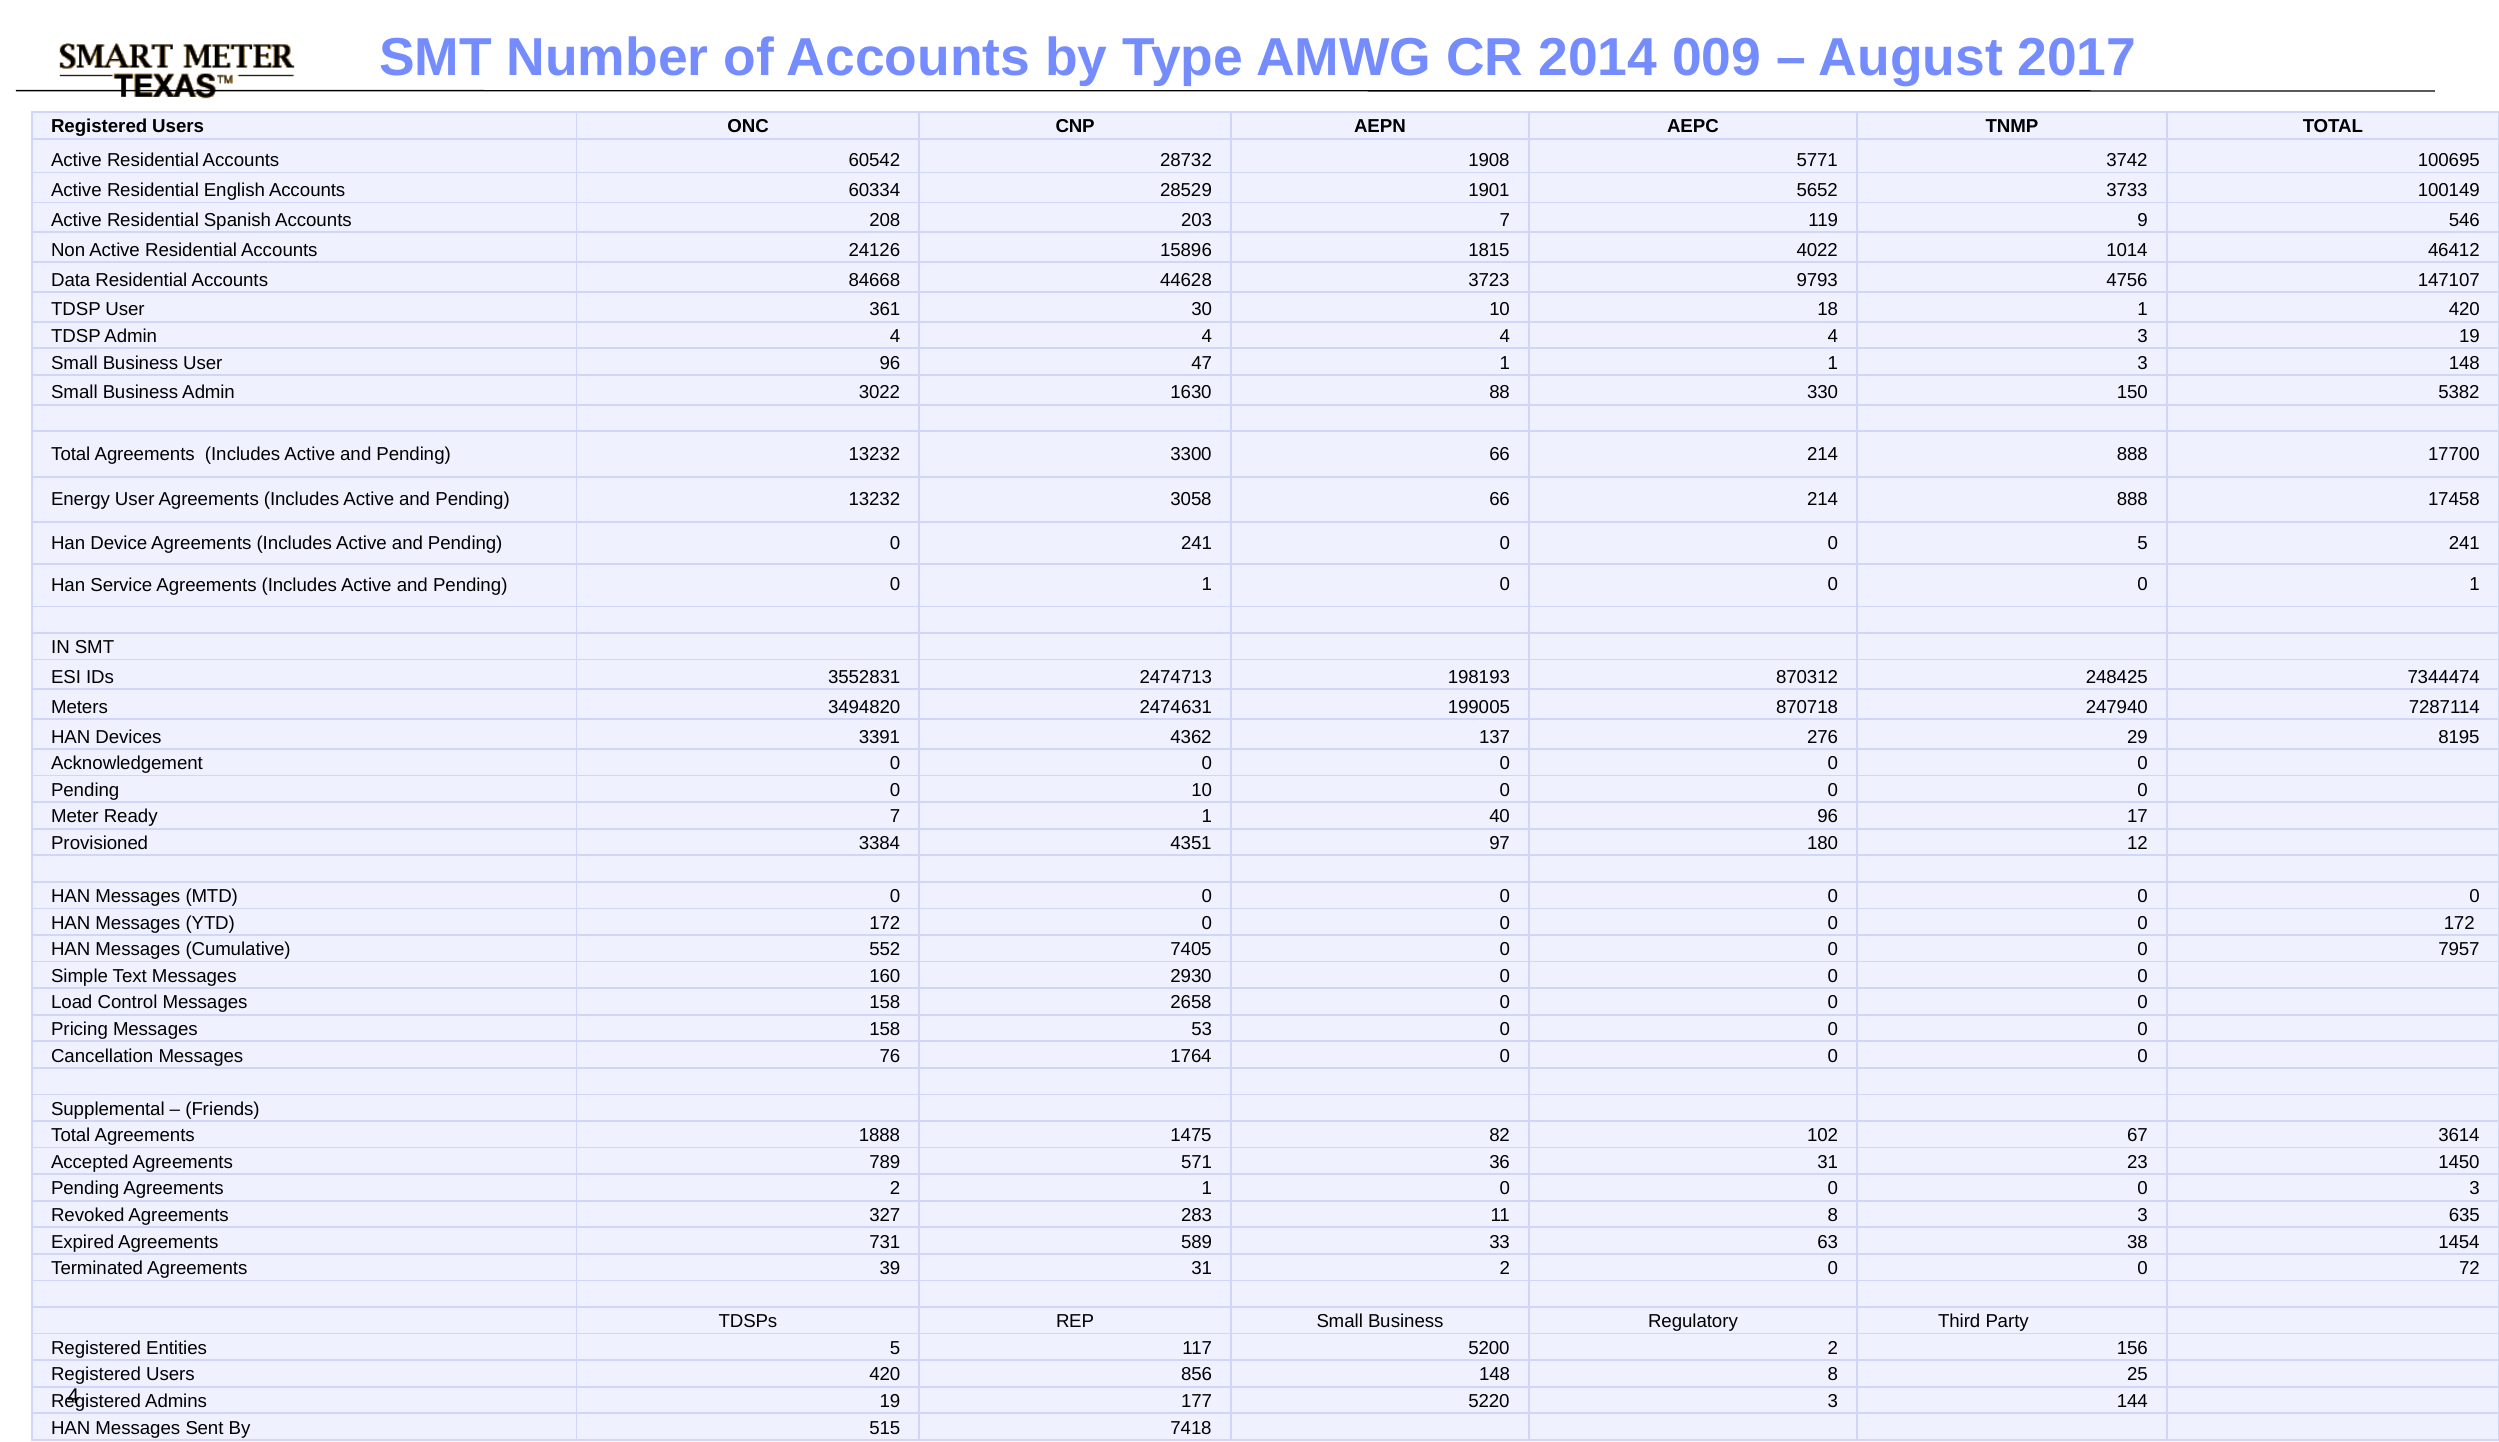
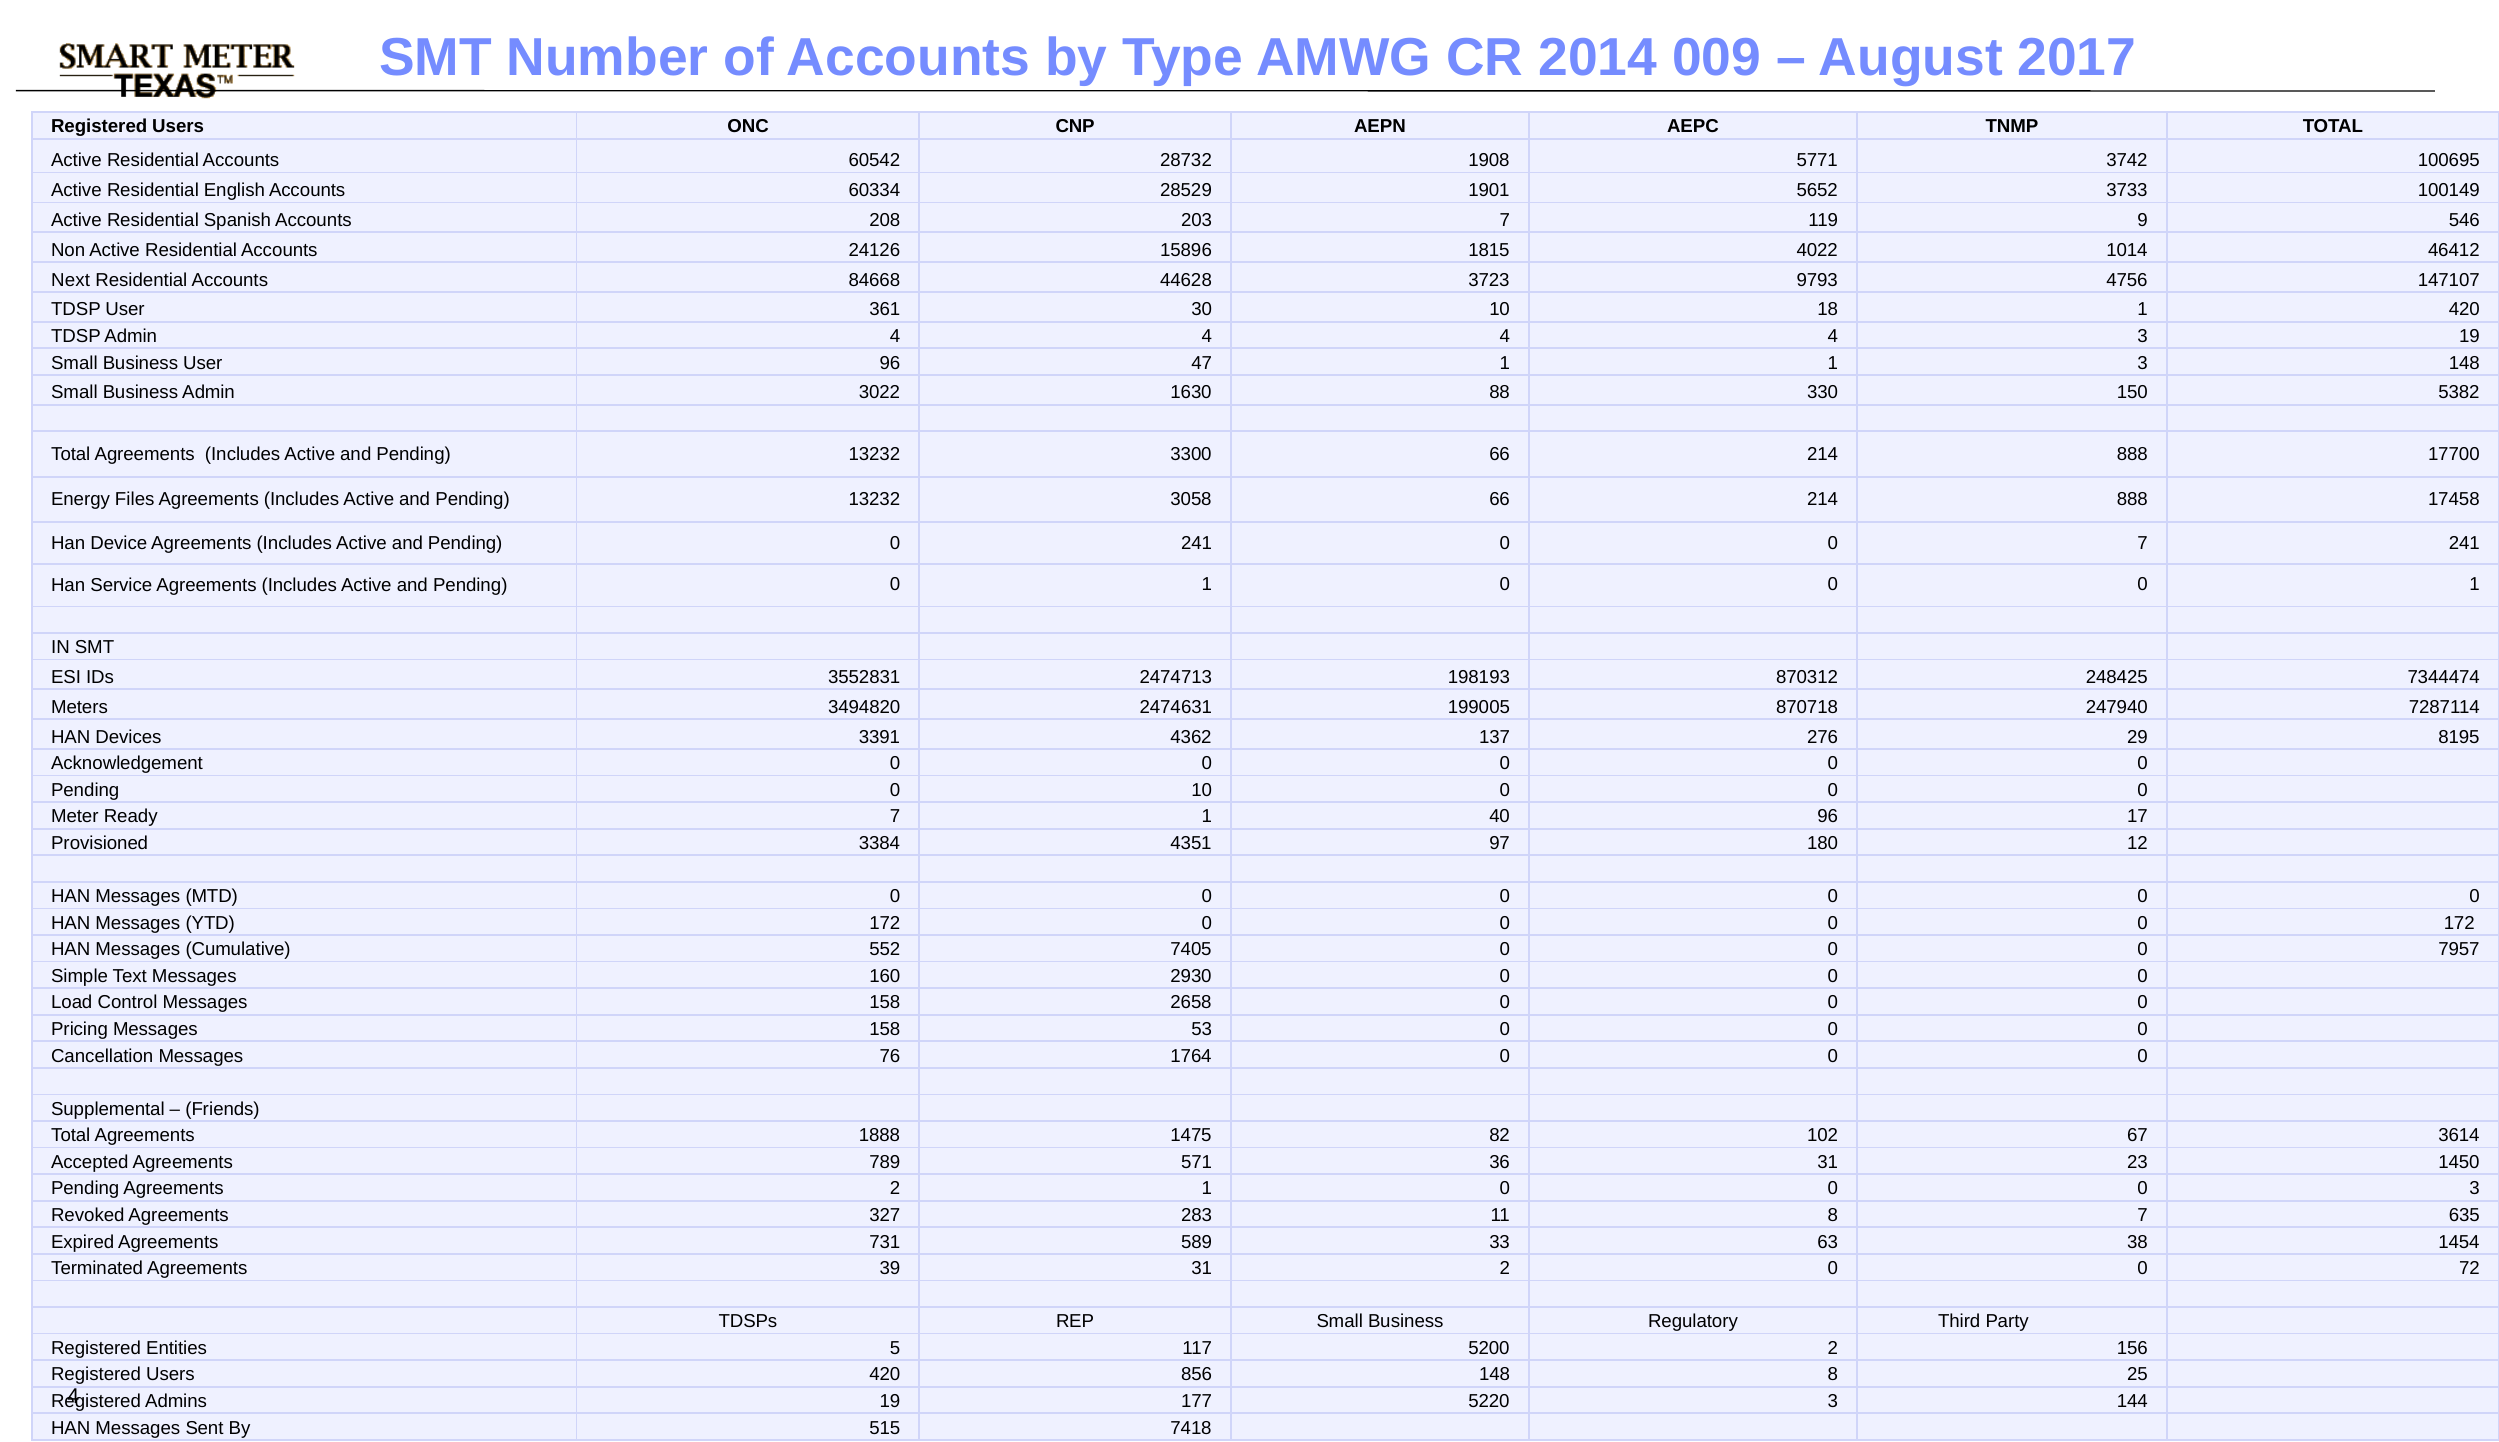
Data: Data -> Next (71, 280)
Energy User: User -> Files (135, 500)
0 5: 5 -> 7 (2143, 543)
8 3: 3 -> 7 (2143, 1215)
